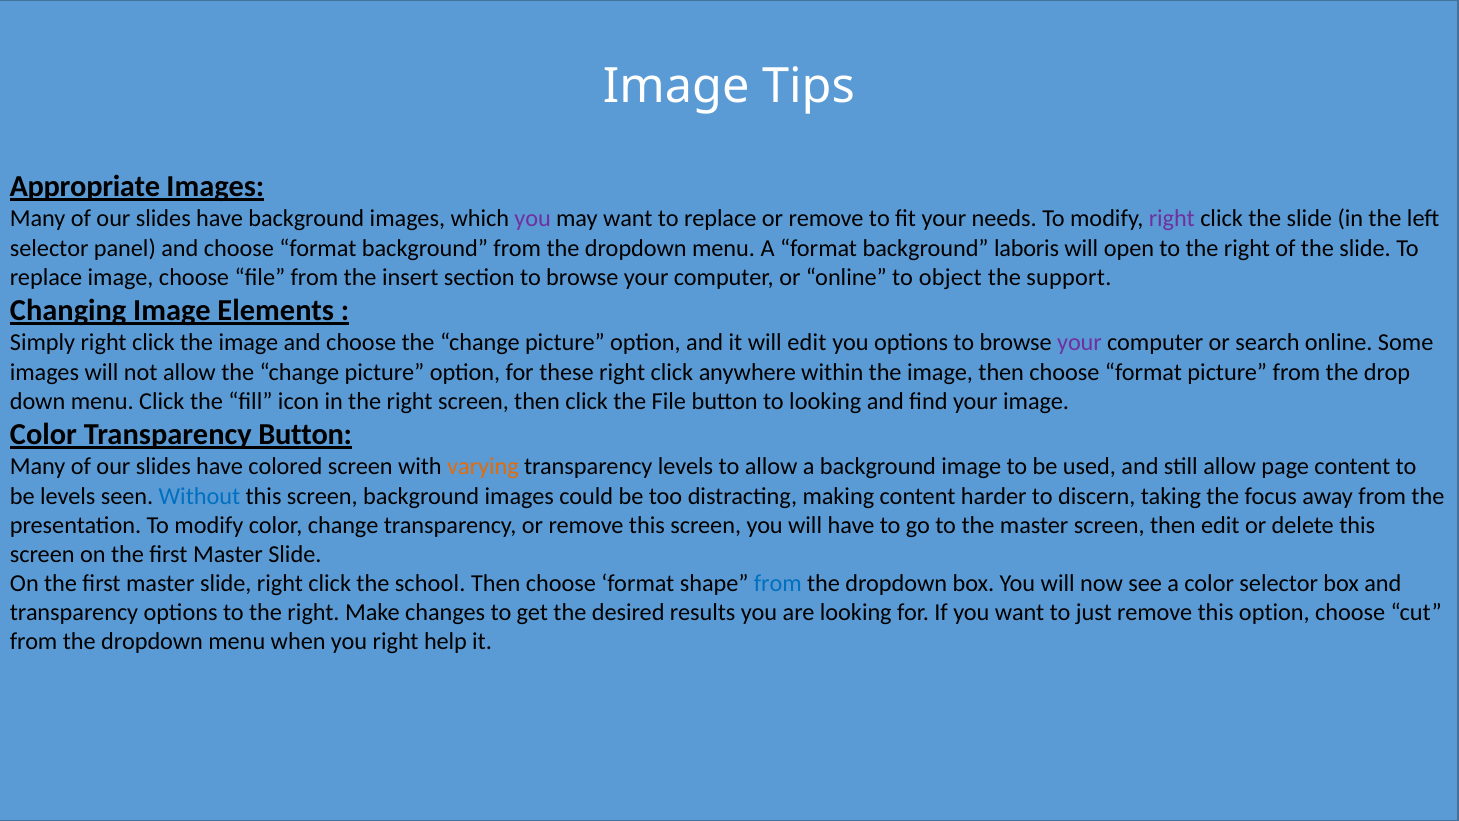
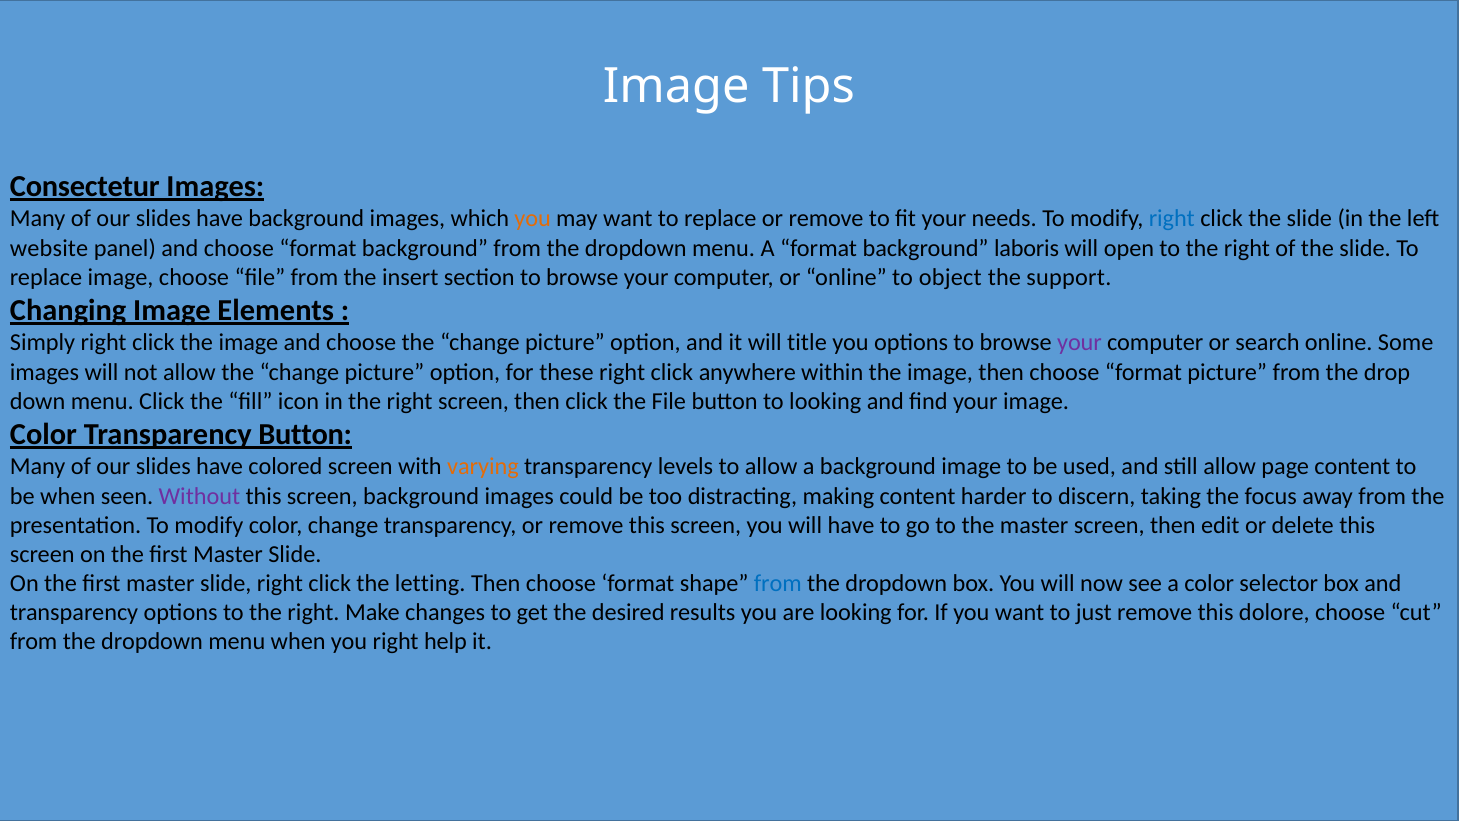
Appropriate: Appropriate -> Consectetur (85, 186)
you colour: purple -> orange (533, 219)
right colour: purple -> blue (1172, 219)
selector: selector -> website (49, 248)
will edit: edit -> title (807, 343)
be levels: levels -> when (68, 496)
Without colour: blue -> purple (199, 496)
school: school -> letting (430, 583)
this option: option -> dolore (1274, 613)
